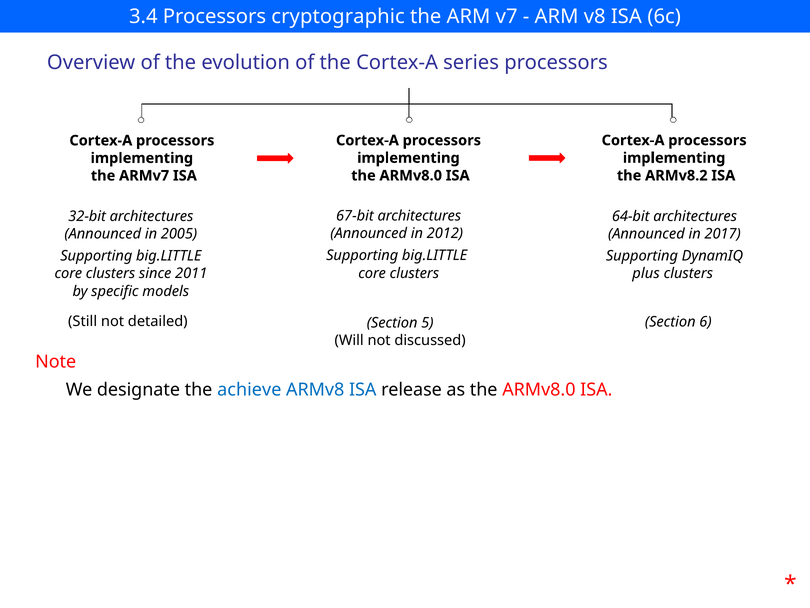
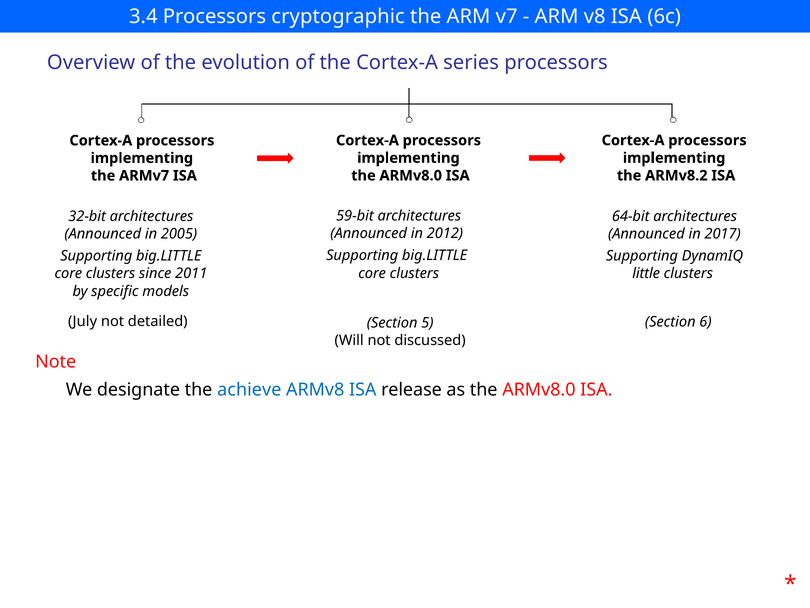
67-bit: 67-bit -> 59-bit (355, 216)
plus: plus -> little (646, 273)
Still: Still -> July (83, 321)
